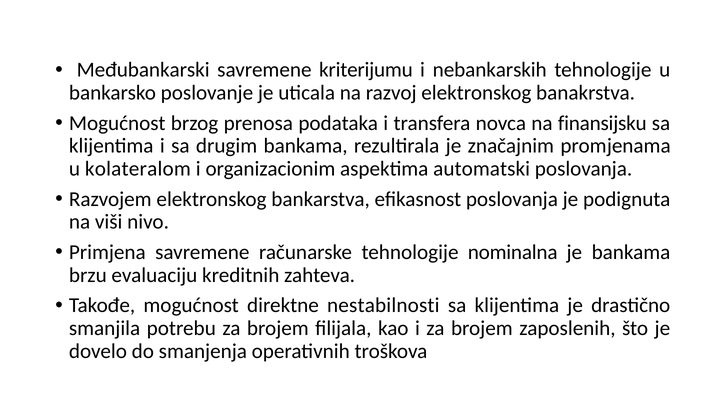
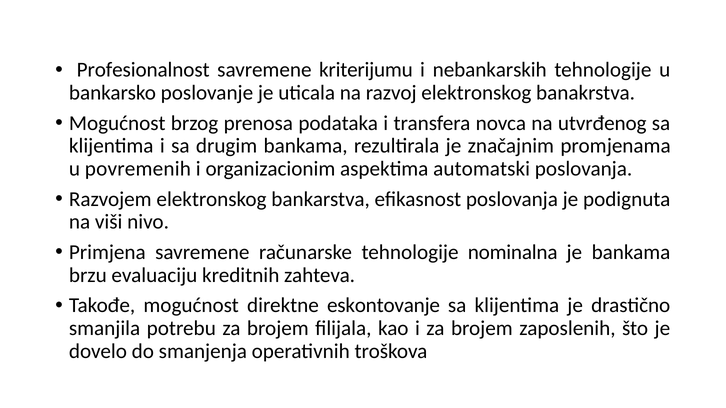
Međubankarski: Međubankarski -> Profesionalnost (143, 70)
finansijsku: finansijsku -> utvrđenog (602, 123)
kolateralom: kolateralom -> povremenih (138, 169)
nestabilnosti: nestabilnosti -> eskontovanje (384, 306)
